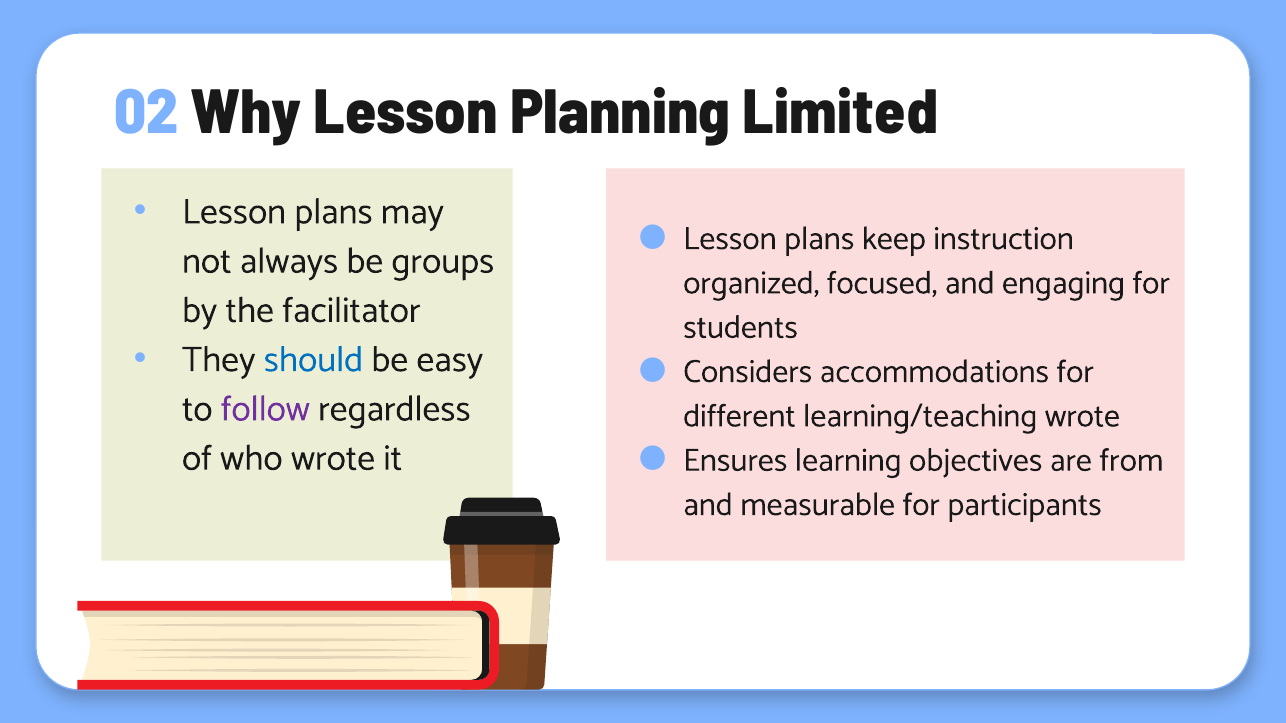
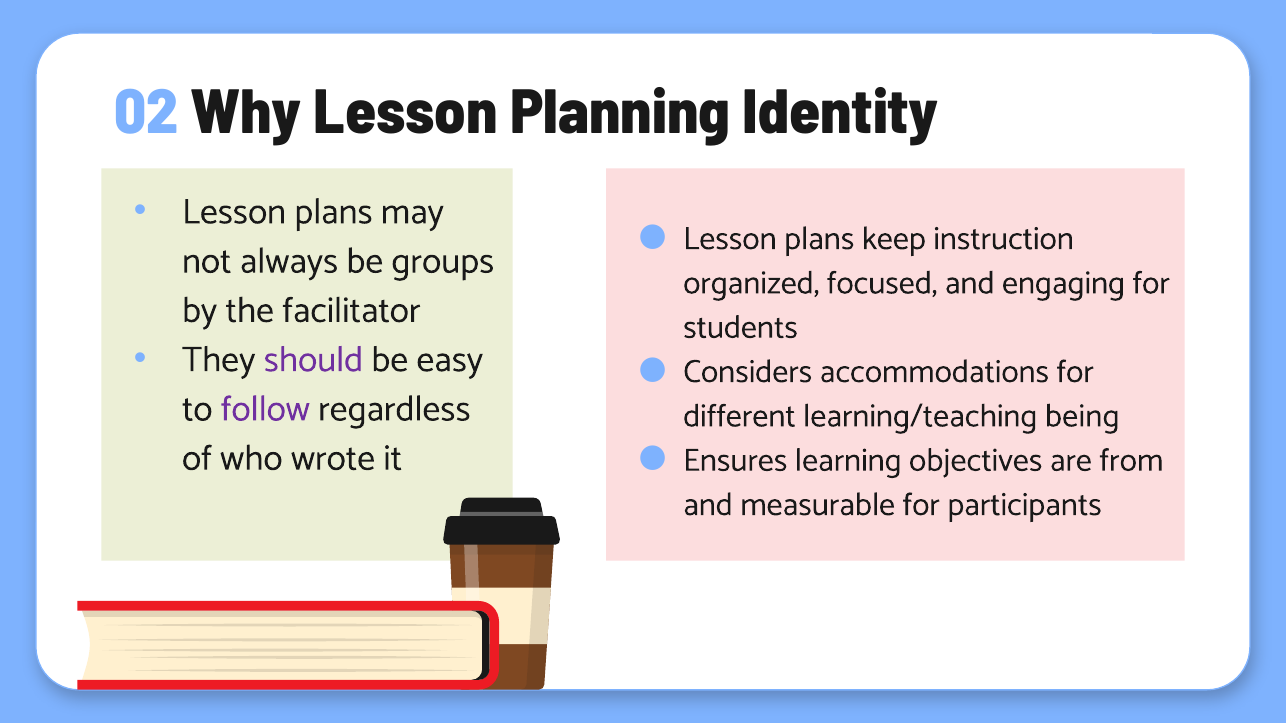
Limited: Limited -> Identity (841, 113)
should colour: blue -> purple (313, 360)
learning/teaching wrote: wrote -> being (1082, 416)
